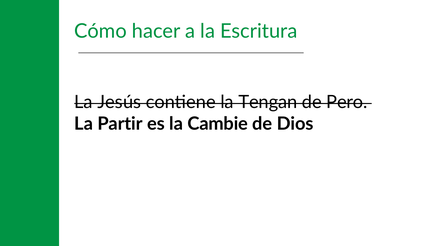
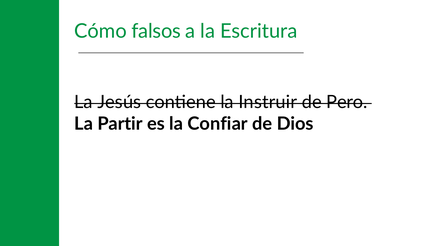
hacer: hacer -> falsos (156, 31)
Tengan: Tengan -> Instruir (268, 102)
Cambie: Cambie -> Confiar (218, 124)
